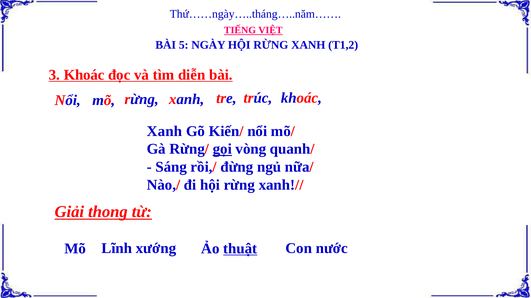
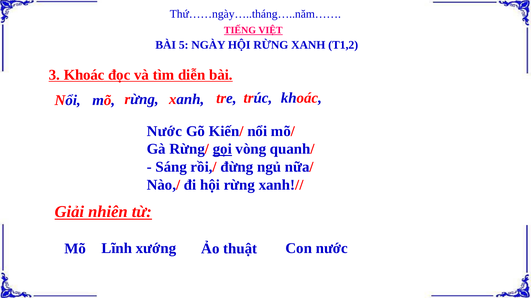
Xanh: Xanh -> Nước (164, 131)
thong: thong -> nhiên (108, 212)
thuật underline: present -> none (240, 249)
